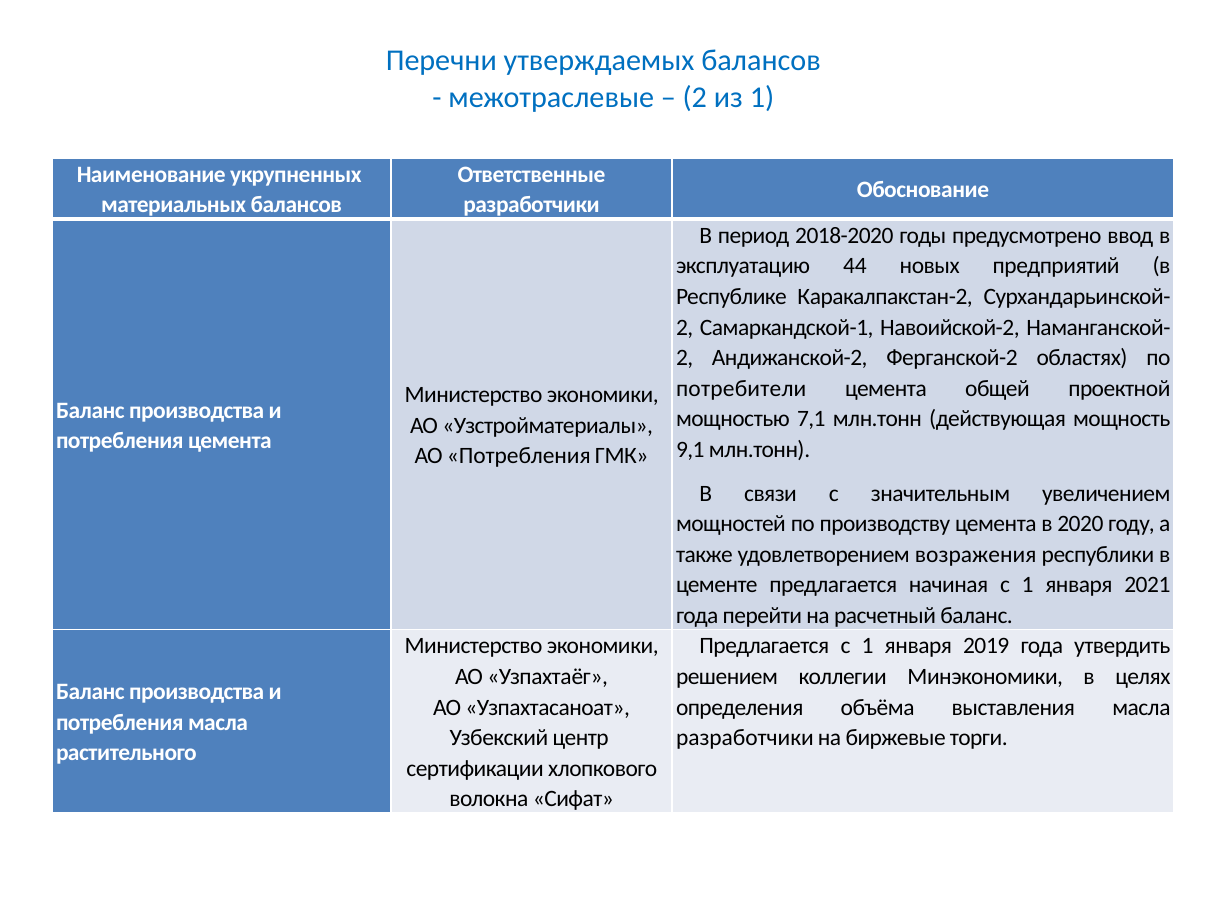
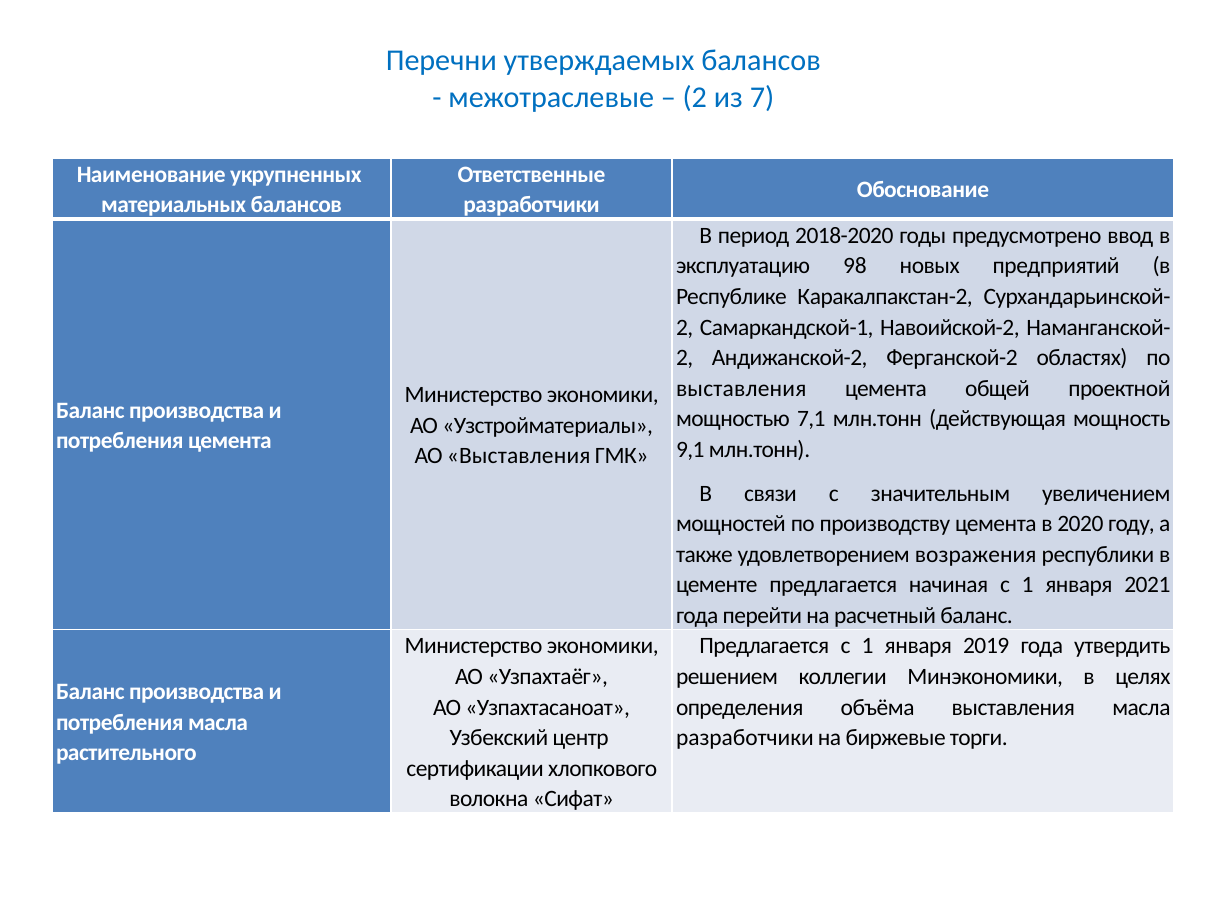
из 1: 1 -> 7 (762, 98)
44: 44 -> 98 (855, 266)
потребители: потребители -> выставления (741, 388)
АО Потребления: Потребления -> Выставления (519, 456)
